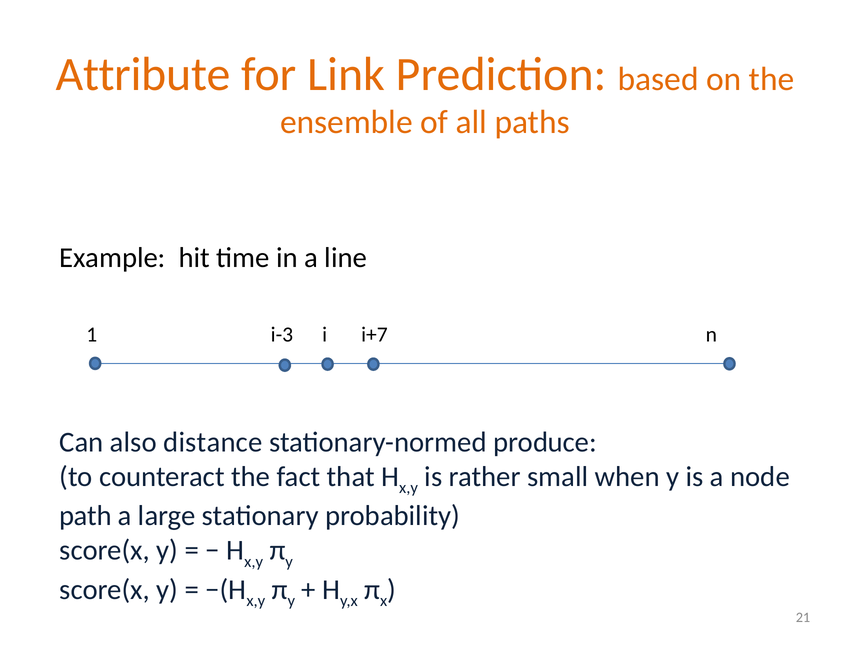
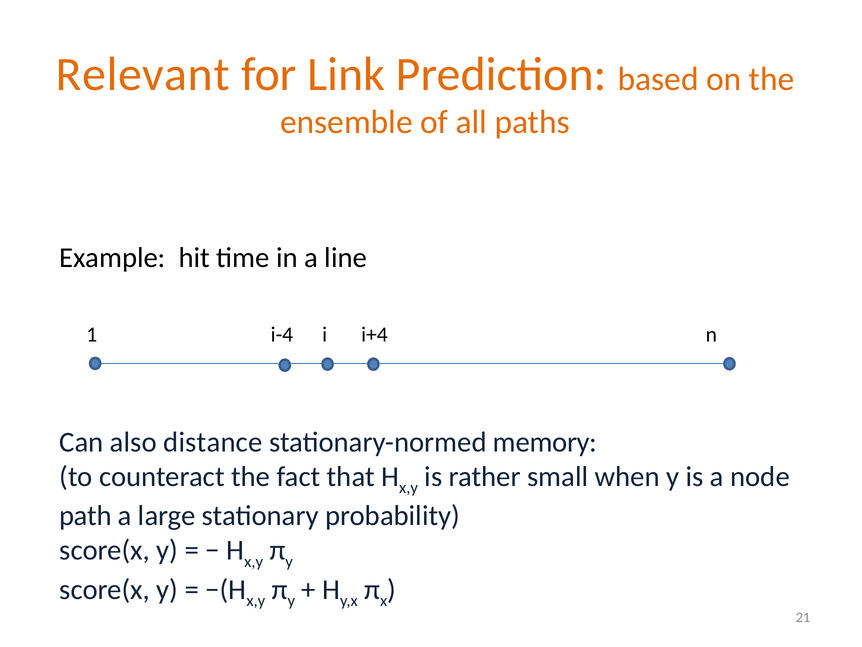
Attribute: Attribute -> Relevant (143, 74)
i-3: i-3 -> i-4 (282, 334)
i+7: i+7 -> i+4 (374, 334)
produce: produce -> memory (545, 442)
